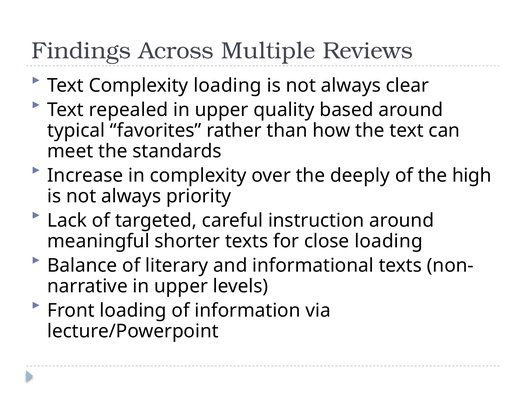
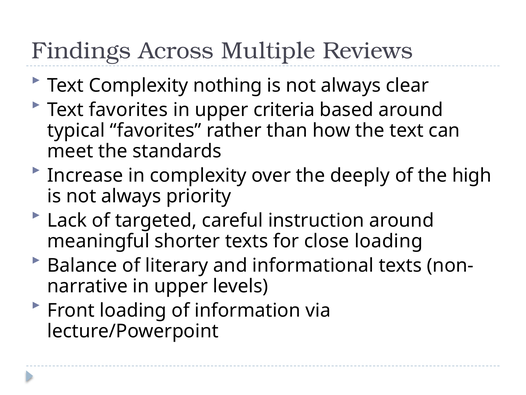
Complexity loading: loading -> nothing (228, 85)
Text repealed: repealed -> favorites (128, 110)
quality: quality -> criteria (284, 110)
